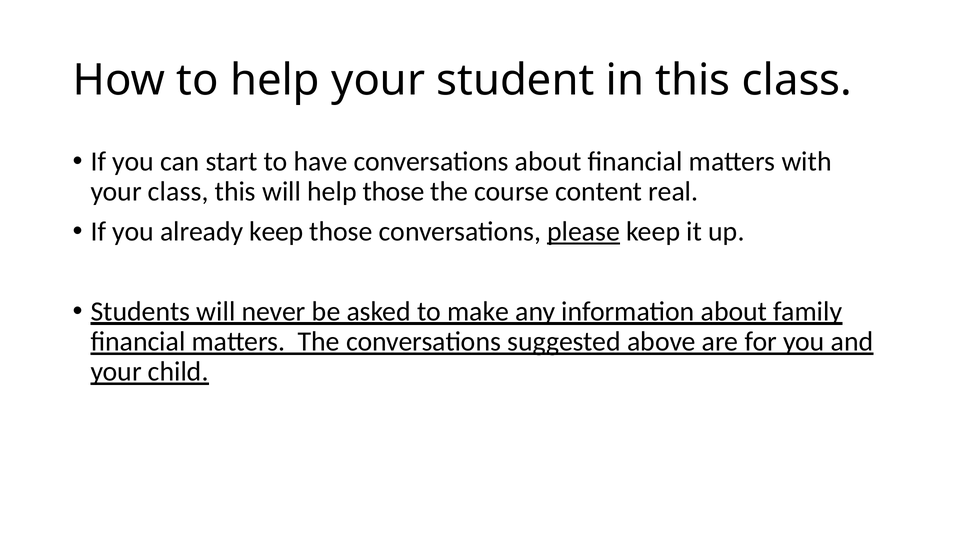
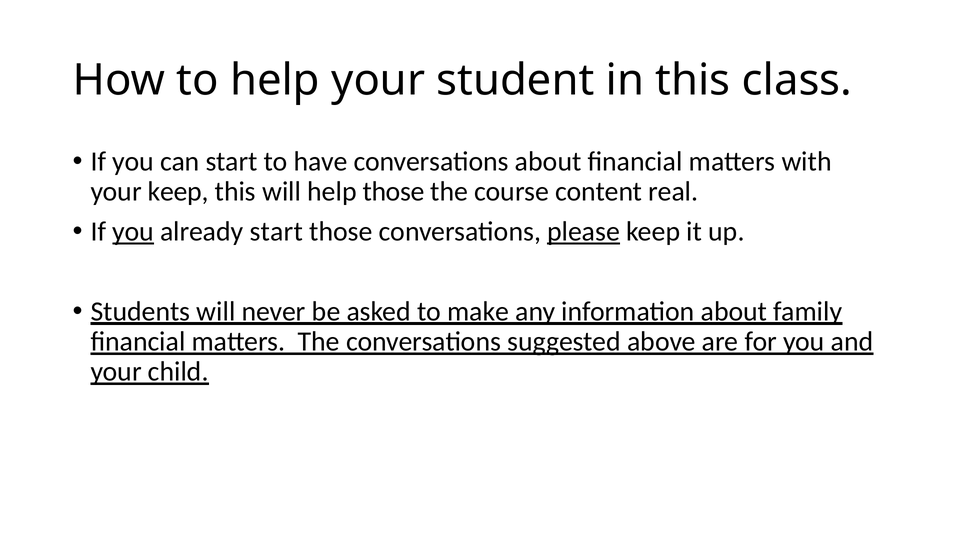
your class: class -> keep (178, 191)
you underline: none -> present (133, 231)
already keep: keep -> start (276, 231)
